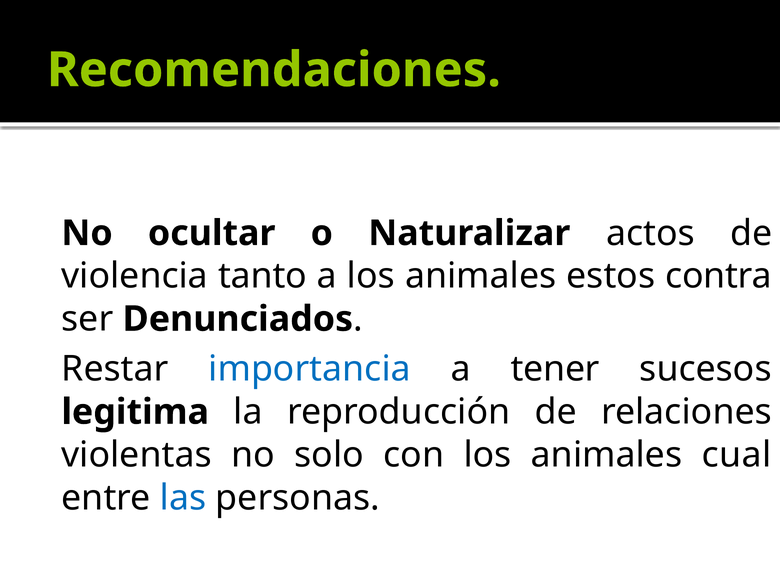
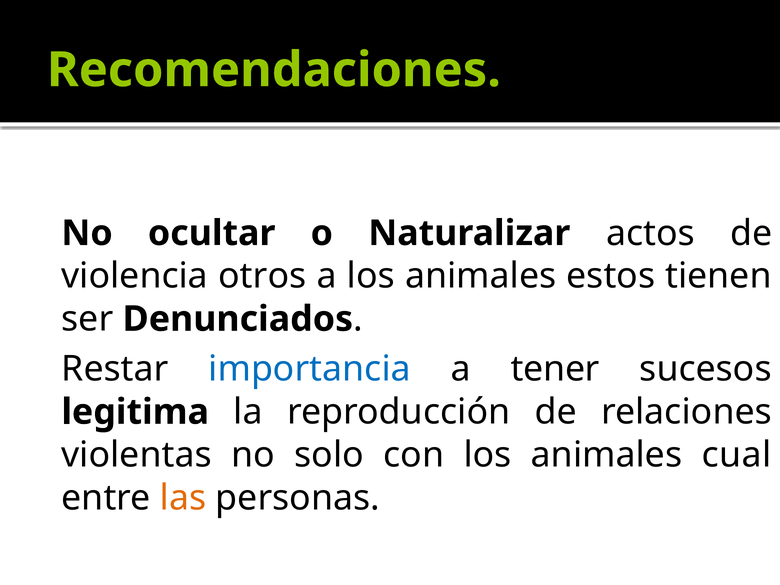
tanto: tanto -> otros (262, 276)
contra: contra -> tienen (718, 276)
las colour: blue -> orange (183, 498)
